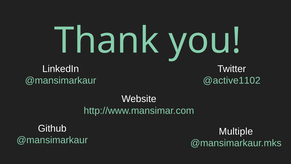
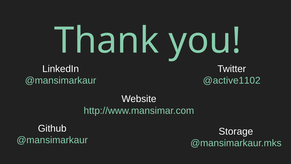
Multiple: Multiple -> Storage (236, 131)
